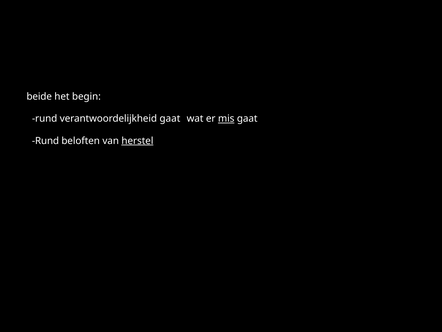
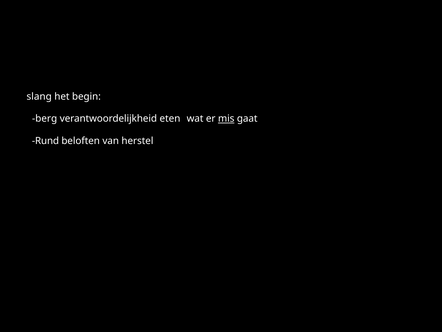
beide: beide -> slang (39, 96)
rund: rund -> berg (45, 119)
verantwoordelijkheid gaat: gaat -> eten (170, 119)
herstel underline: present -> none (137, 141)
